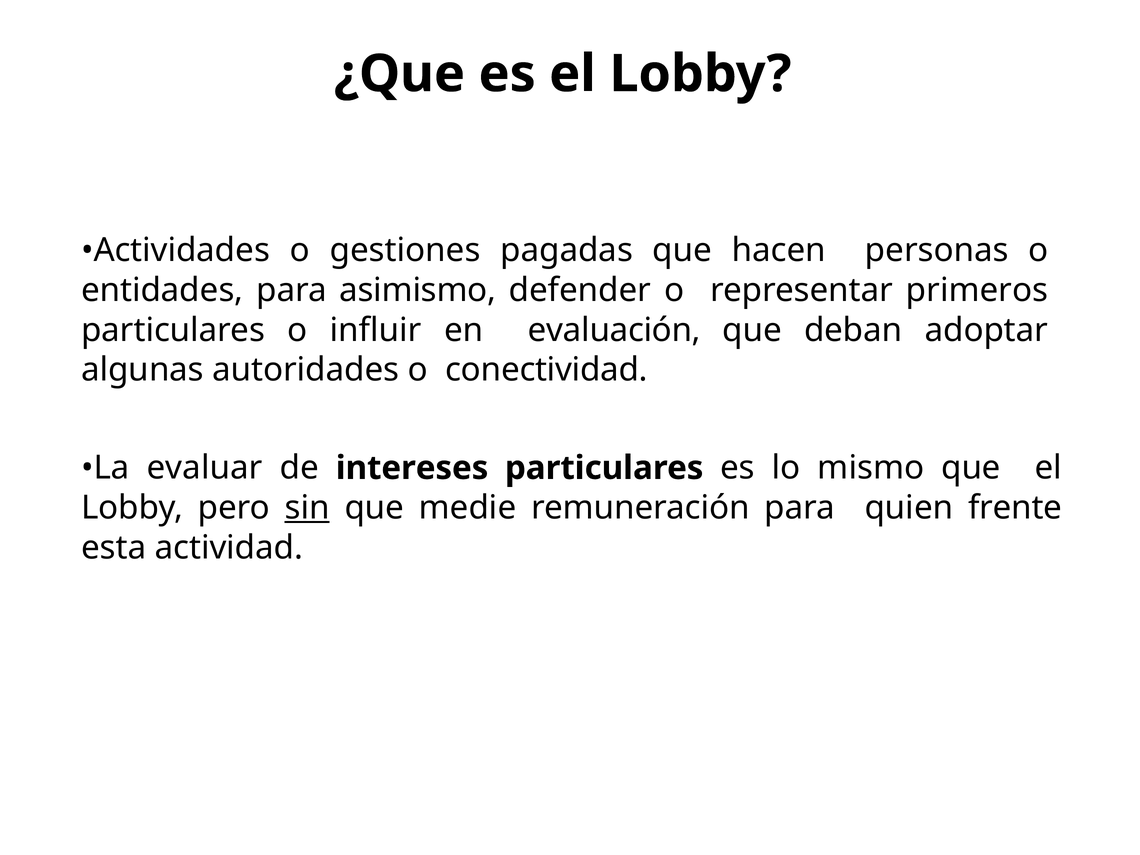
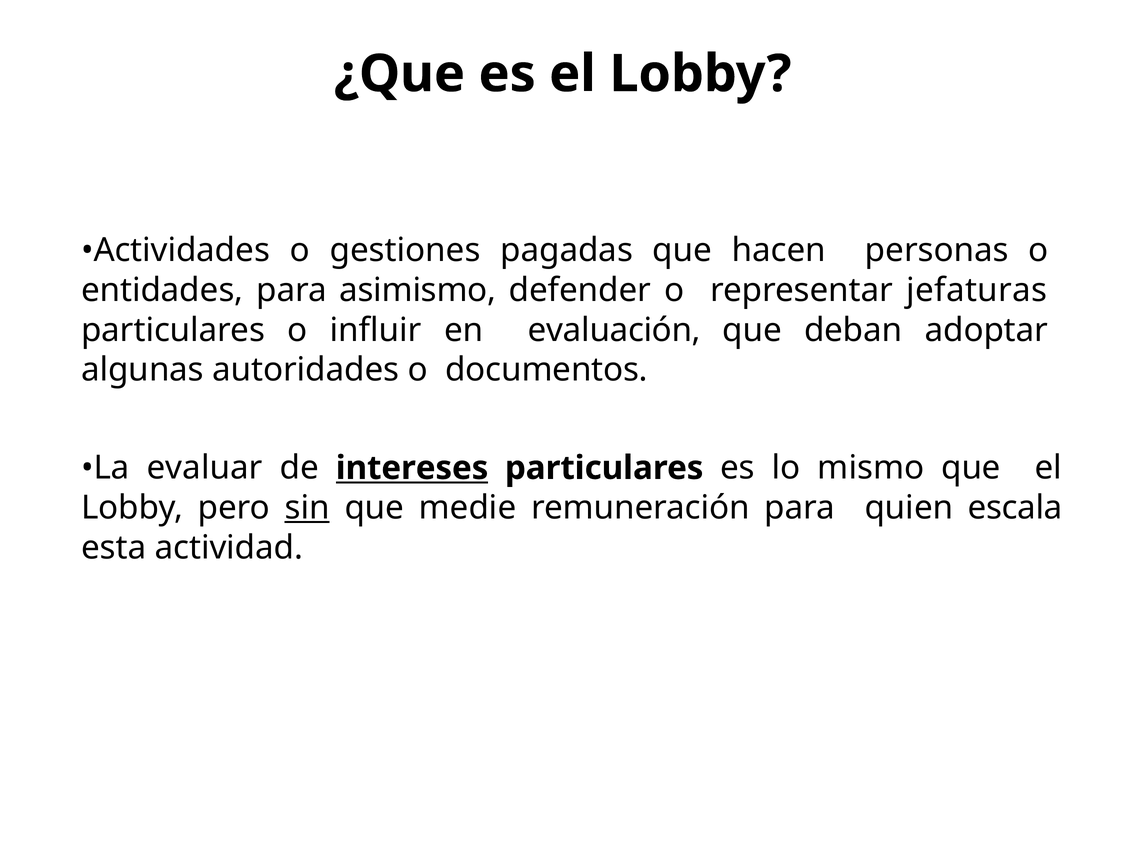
primeros: primeros -> jefaturas (977, 290)
conectividad: conectividad -> documentos (546, 370)
intereses underline: none -> present (412, 468)
frente: frente -> escala (1015, 508)
